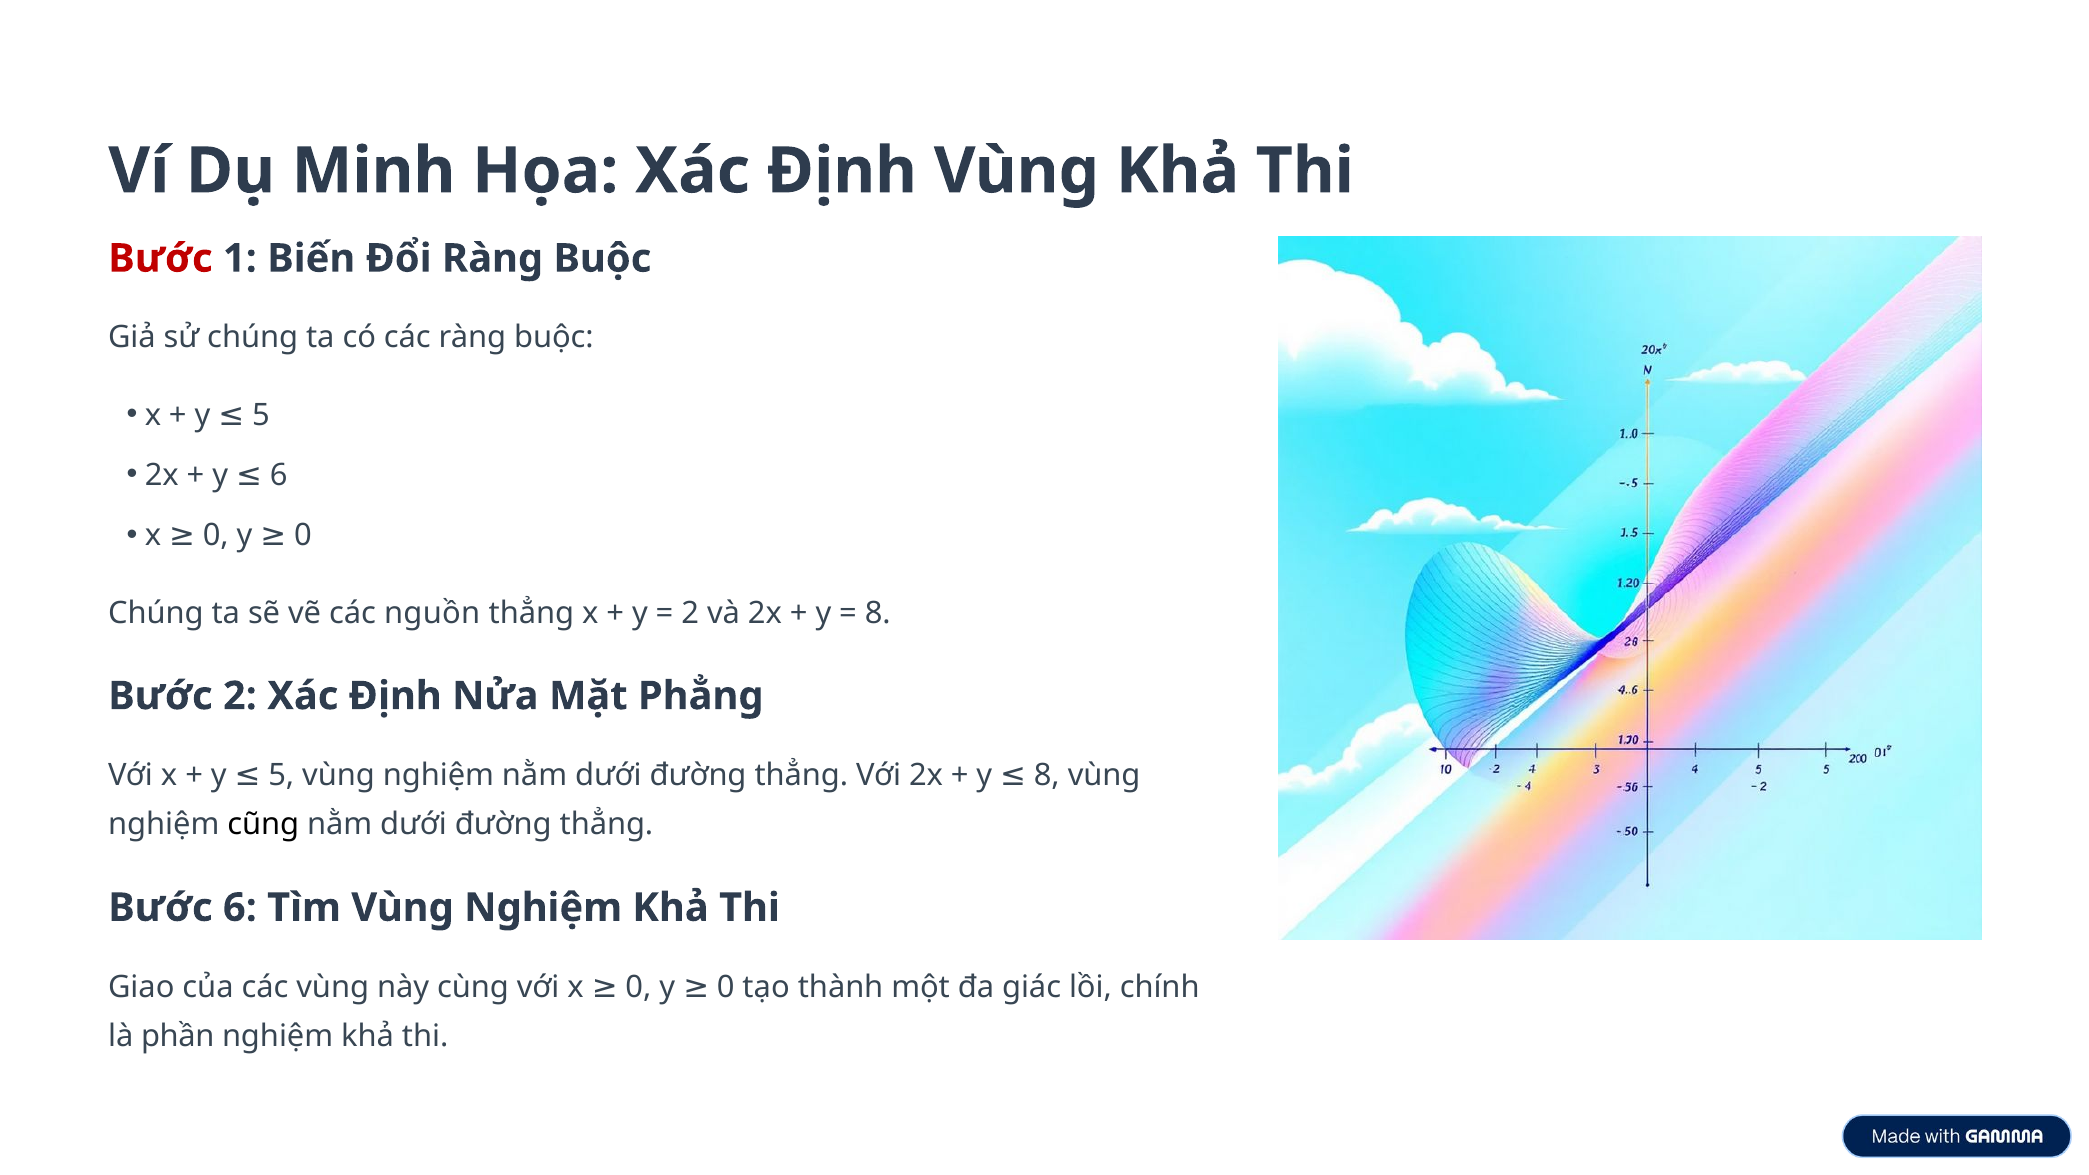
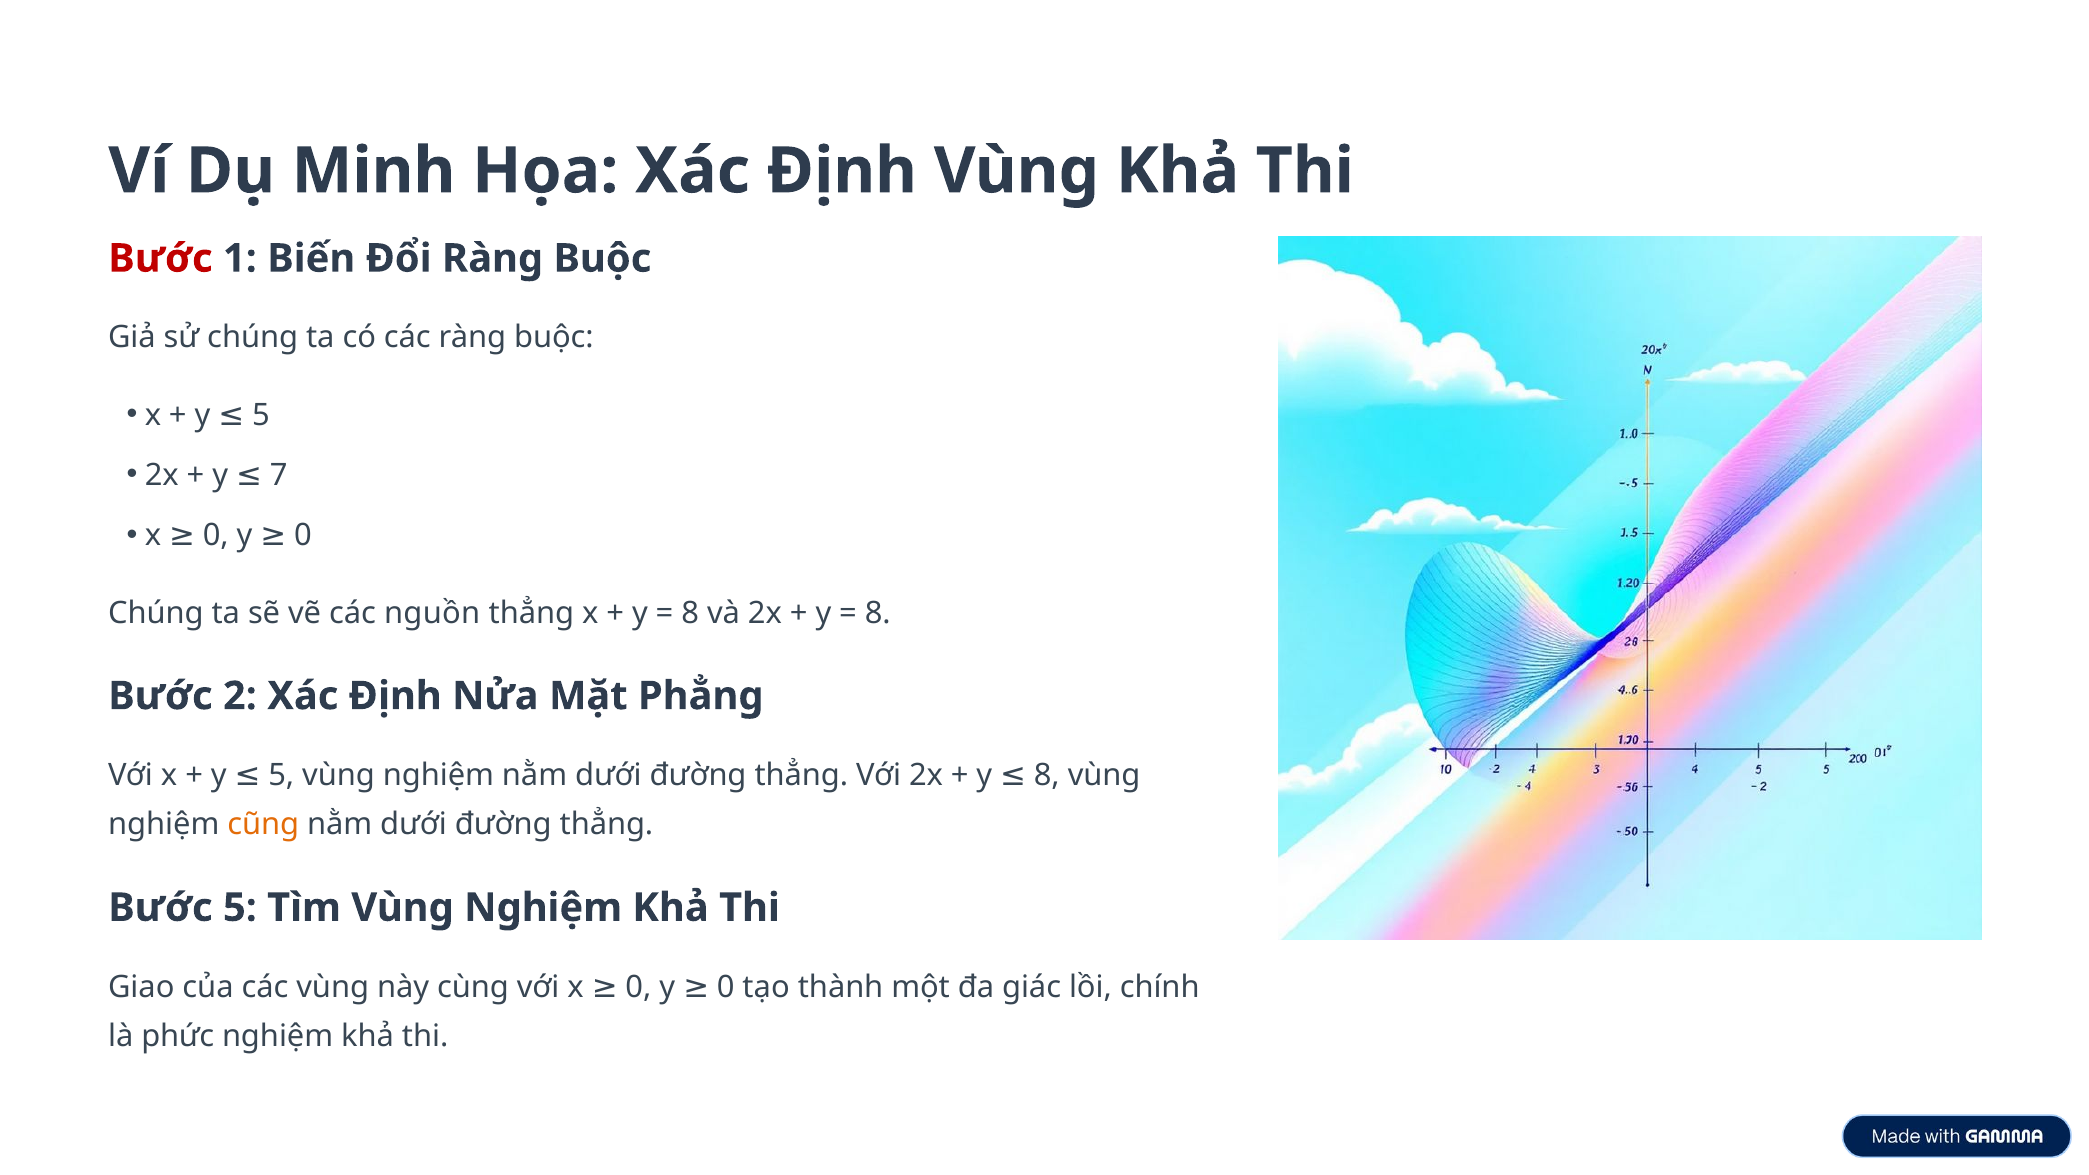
y 6: 6 -> 7 (279, 475)
2: 2 -> 8 (690, 613)
cũng colour: black -> orange (263, 824)
Bước 6: 6 -> 5 (240, 908)
phần: phần -> phức (178, 1036)
